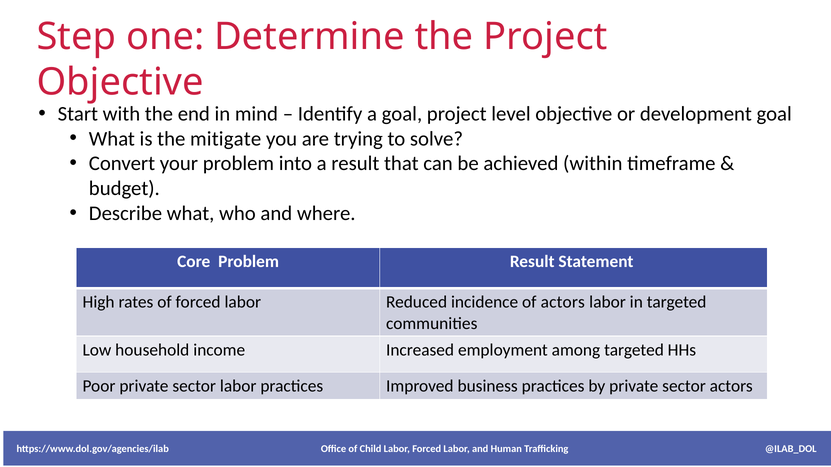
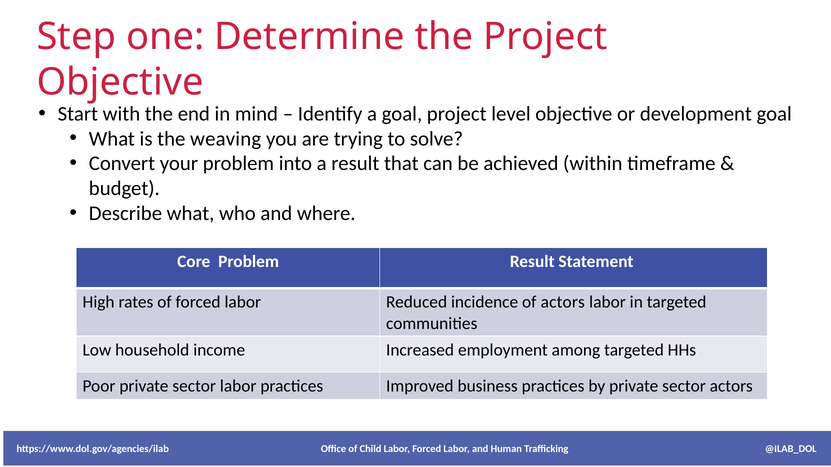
mitigate: mitigate -> weaving (226, 139)
